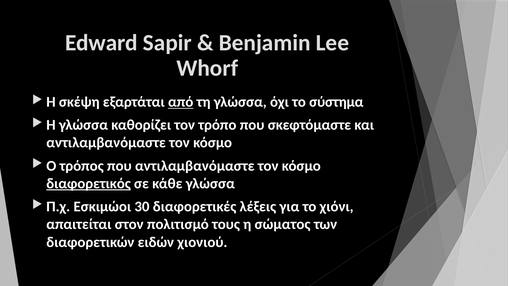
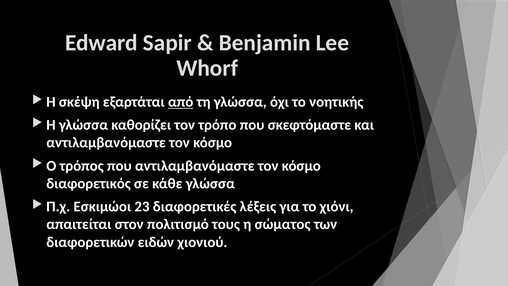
σύστημα: σύστημα -> νοητικής (336, 102)
διαφορετικός underline: present -> none (89, 183)
30: 30 -> 23 (142, 206)
